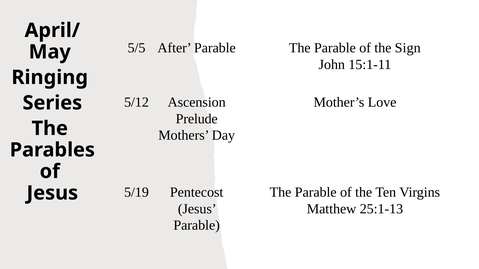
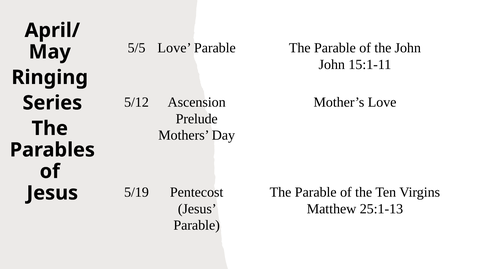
5/5 After: After -> Love (174, 48)
the Sign: Sign -> John (408, 48)
